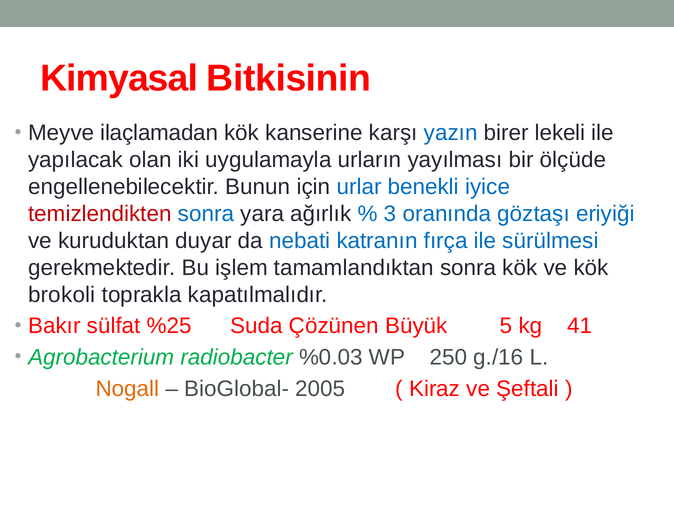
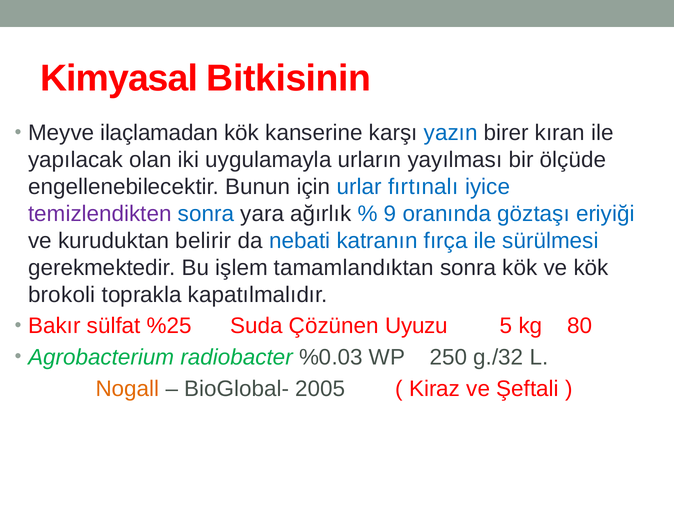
lekeli: lekeli -> kıran (560, 133)
benekli: benekli -> fırtınalı (423, 187)
temizlendikten colour: red -> purple (100, 214)
3: 3 -> 9 (390, 214)
duyar: duyar -> belirir (203, 241)
Büyük: Büyük -> Uyuzu (416, 326)
41: 41 -> 80 (580, 326)
g./16: g./16 -> g./32 (498, 358)
